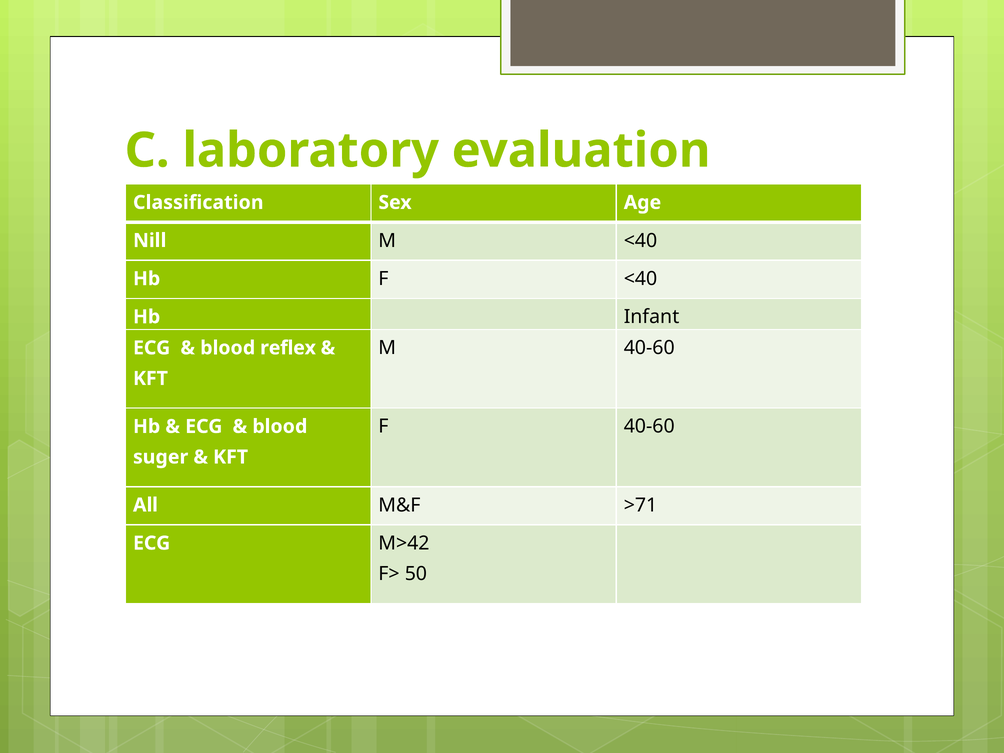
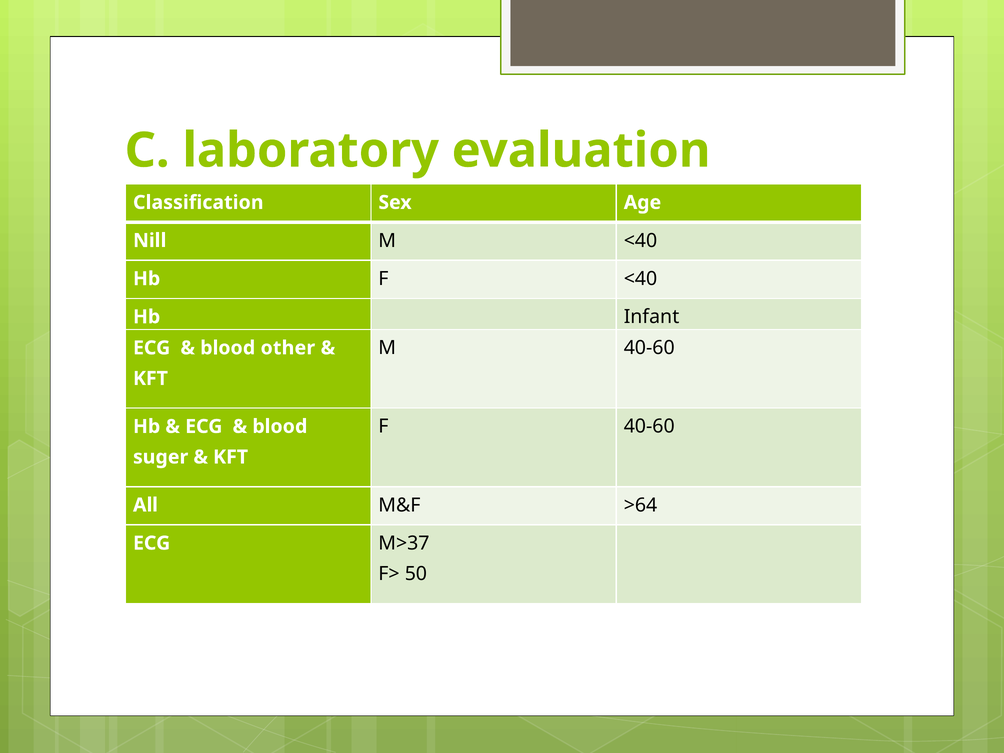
reflex: reflex -> other (288, 348)
>71: >71 -> >64 (641, 505)
M>42: M>42 -> M>37 (404, 543)
